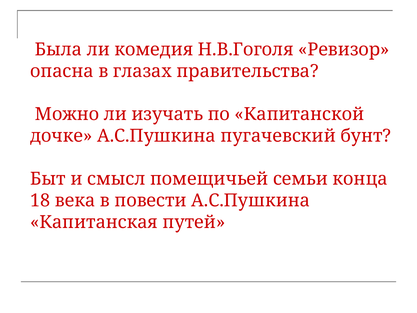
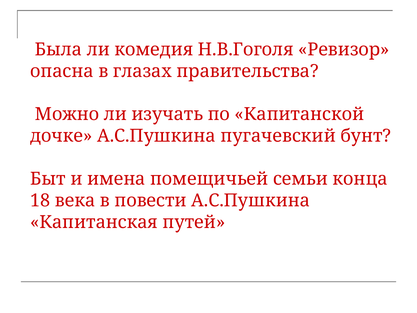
смысл: смысл -> имена (116, 179)
